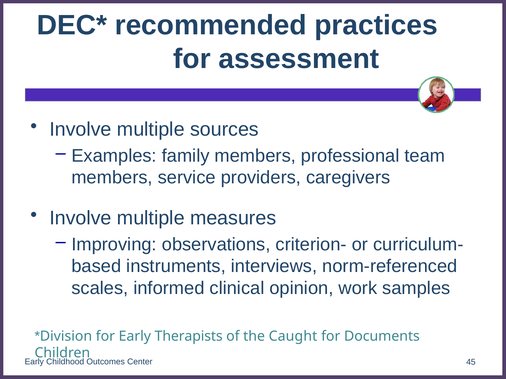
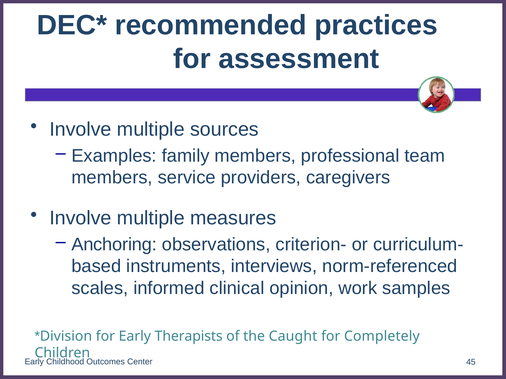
Improving: Improving -> Anchoring (114, 245)
Documents: Documents -> Completely (382, 337)
